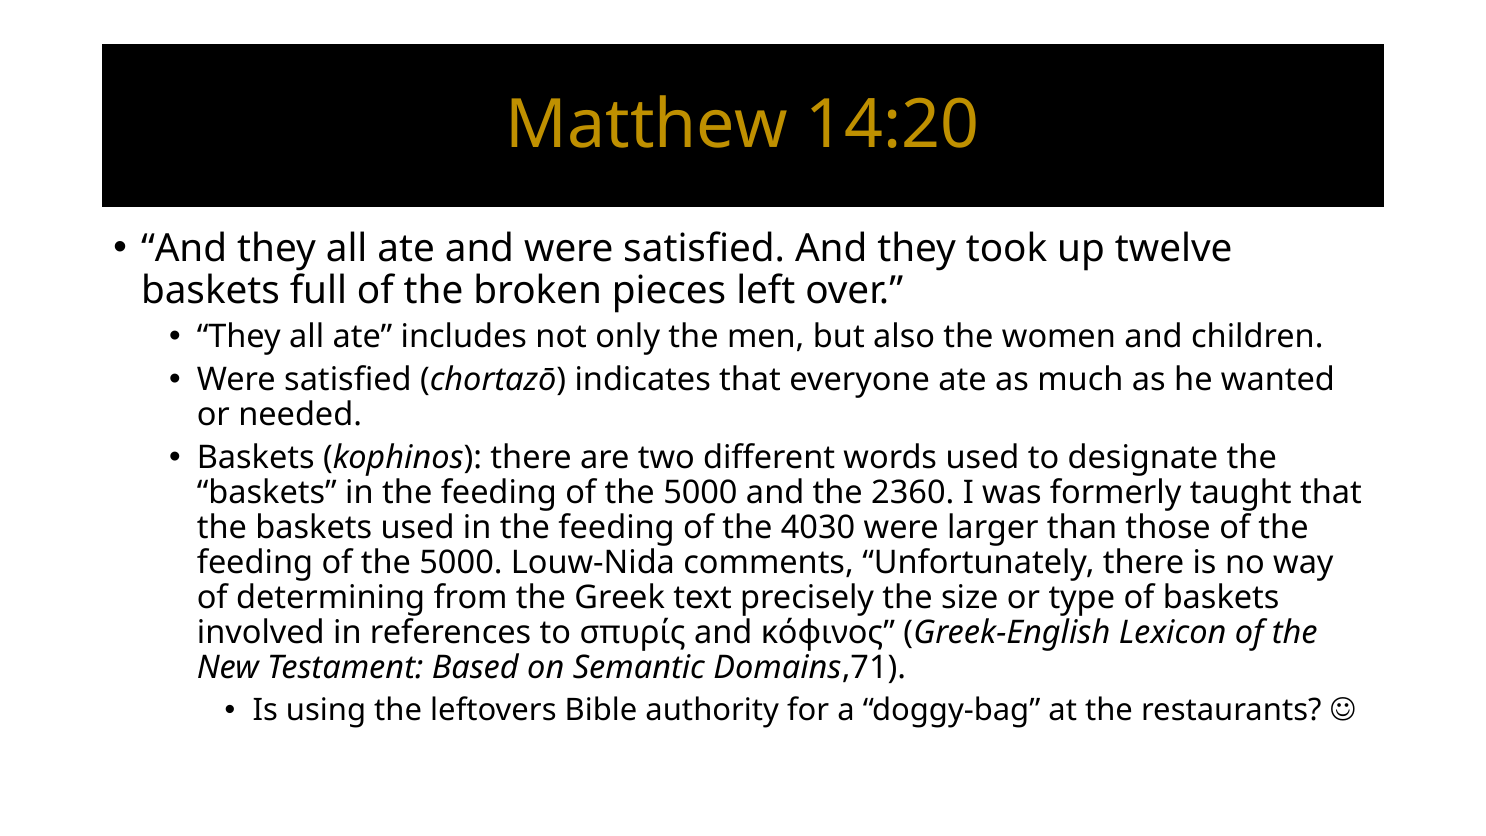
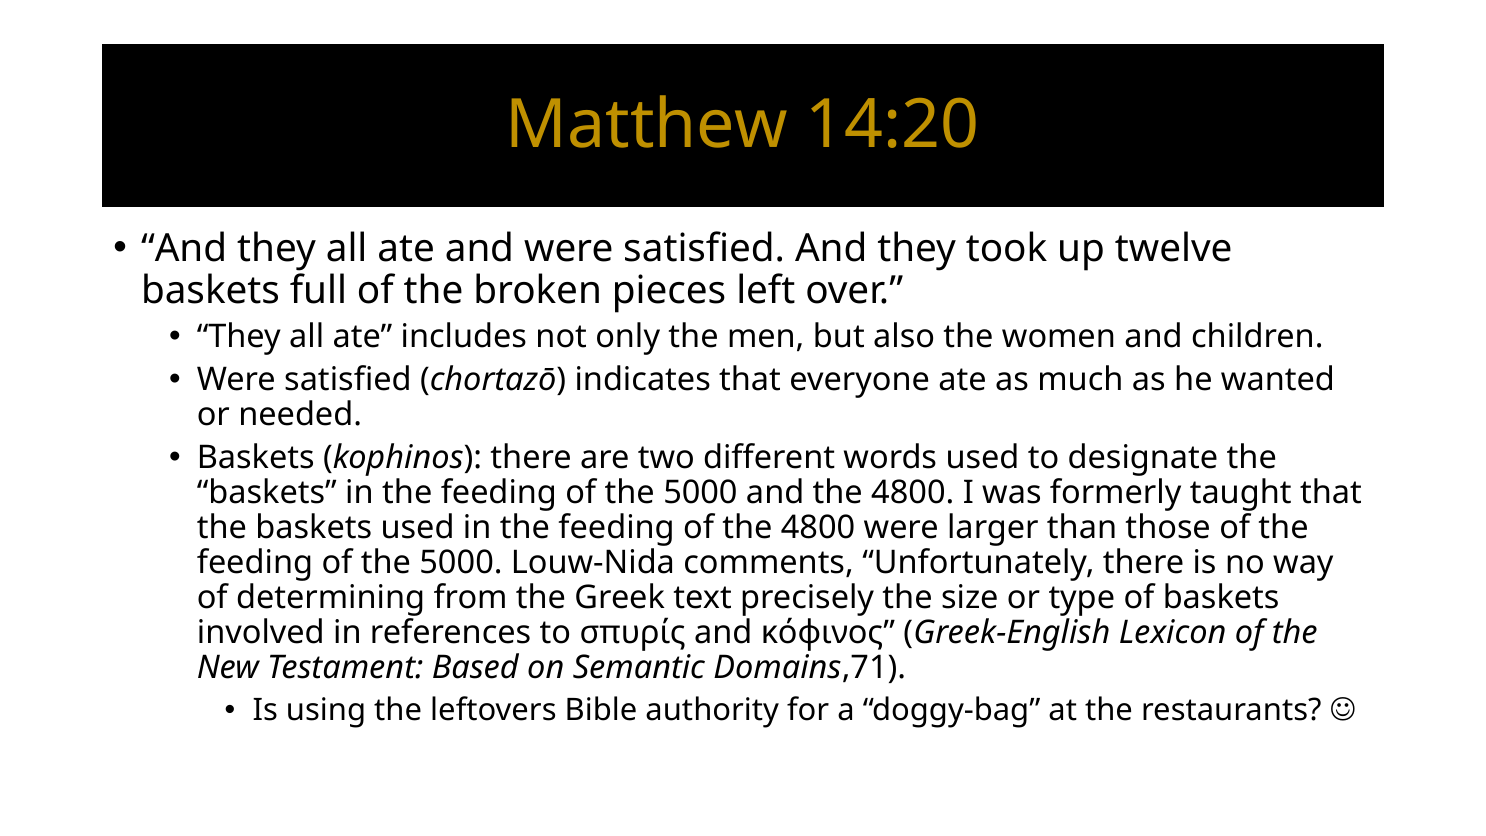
and the 2360: 2360 -> 4800 (913, 493)
of the 4030: 4030 -> 4800 (818, 528)
